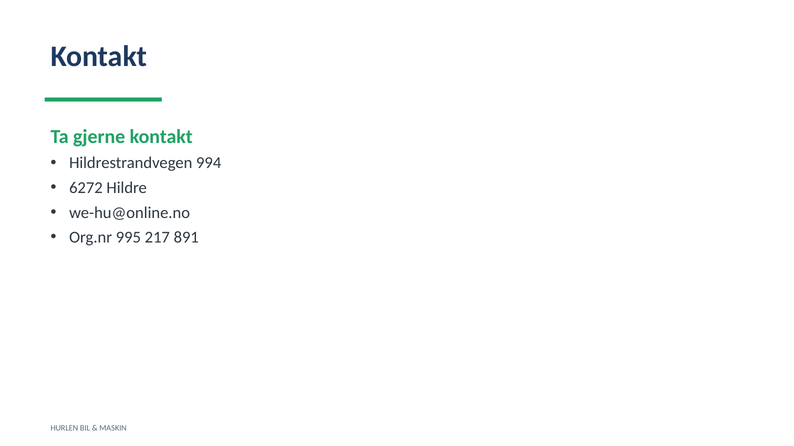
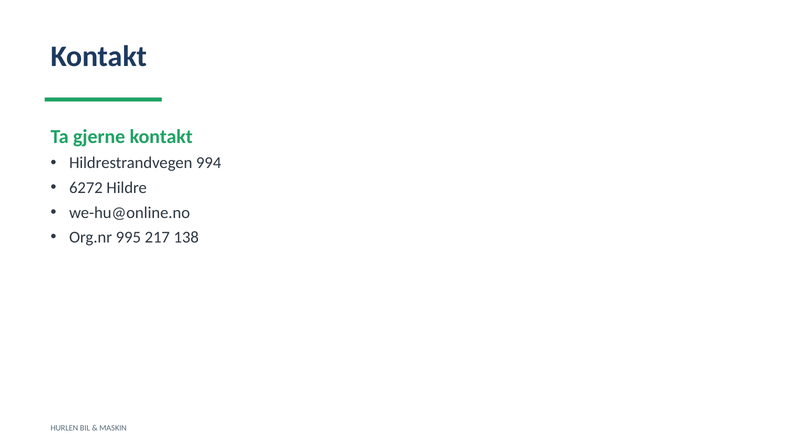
891: 891 -> 138 (186, 238)
